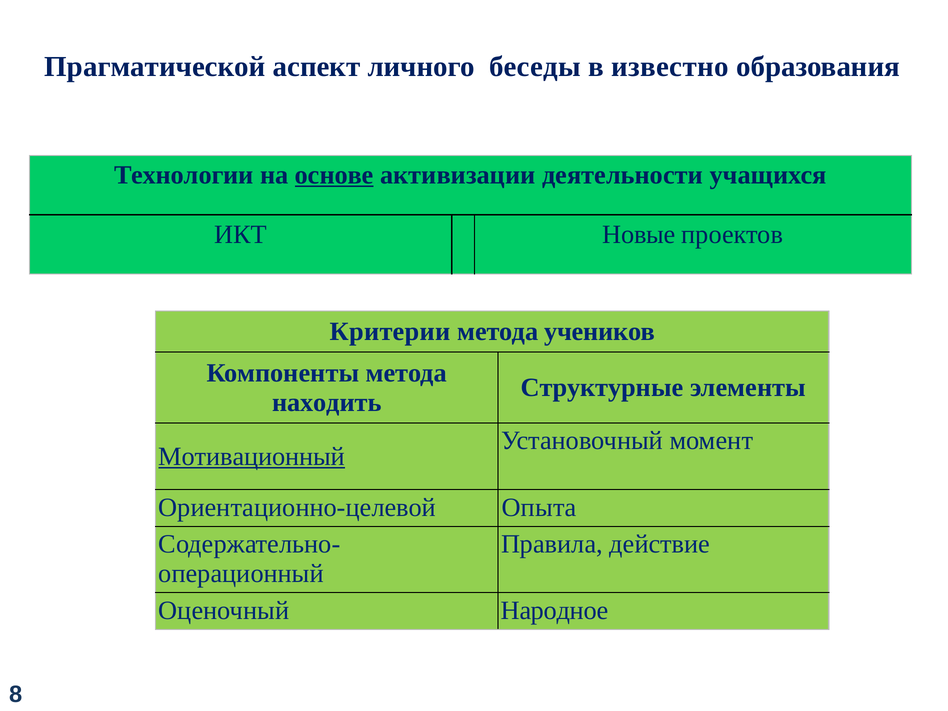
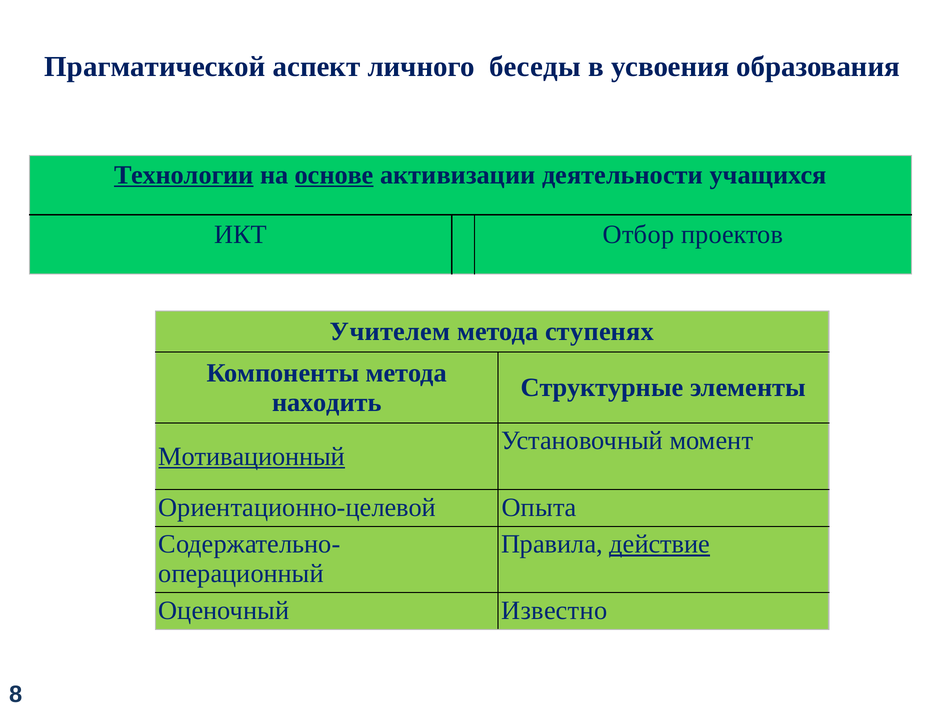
известно: известно -> усвоения (670, 67)
Технологии underline: none -> present (184, 175)
Новые: Новые -> Отбор (639, 234)
Критерии: Критерии -> Учителем (390, 332)
учеников: учеников -> ступенях (600, 332)
действие underline: none -> present (660, 544)
Народное: Народное -> Известно (554, 610)
